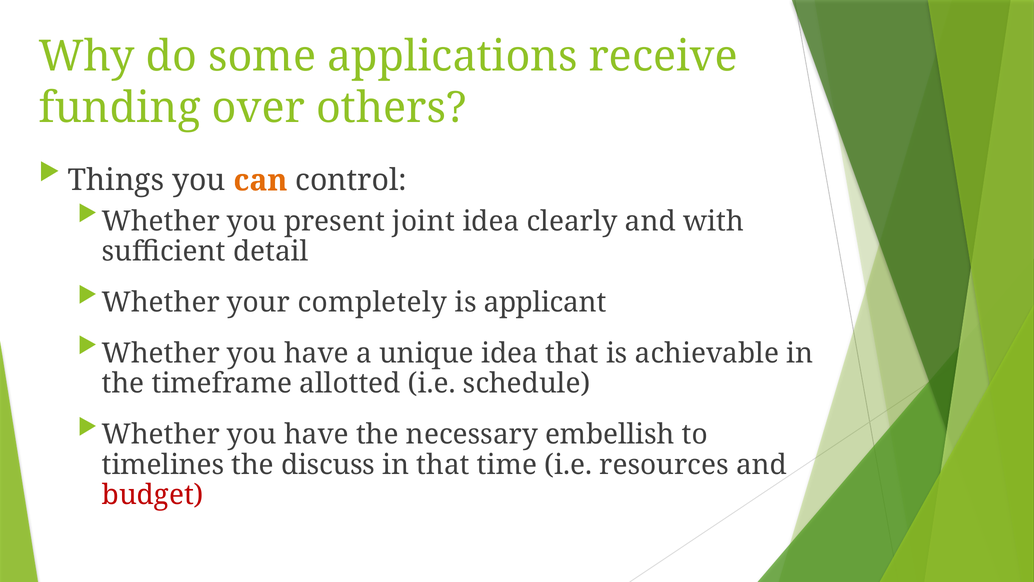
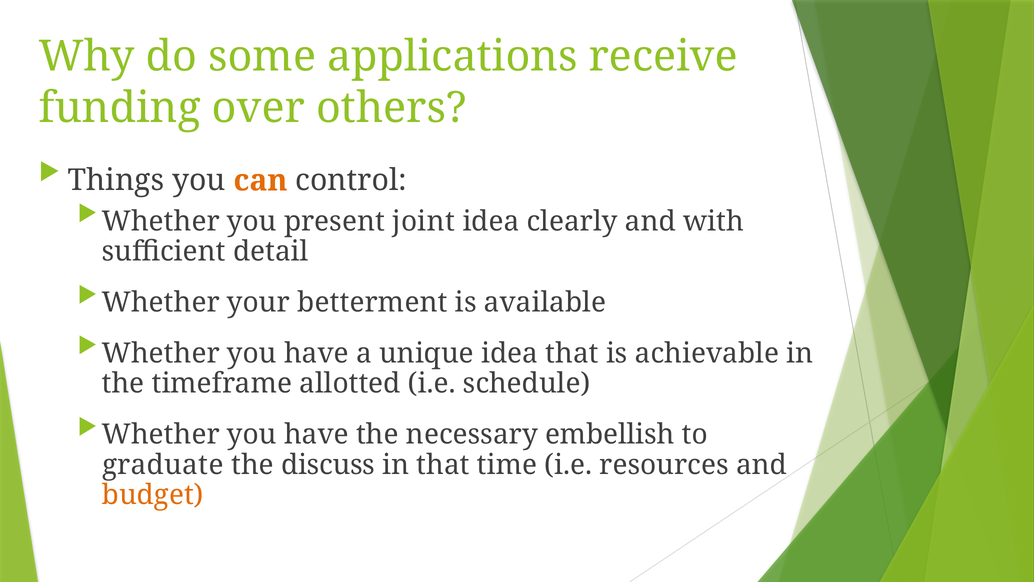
completely: completely -> betterment (372, 302)
applicant: applicant -> available (545, 302)
timelines: timelines -> graduate (163, 464)
budget colour: red -> orange (153, 495)
